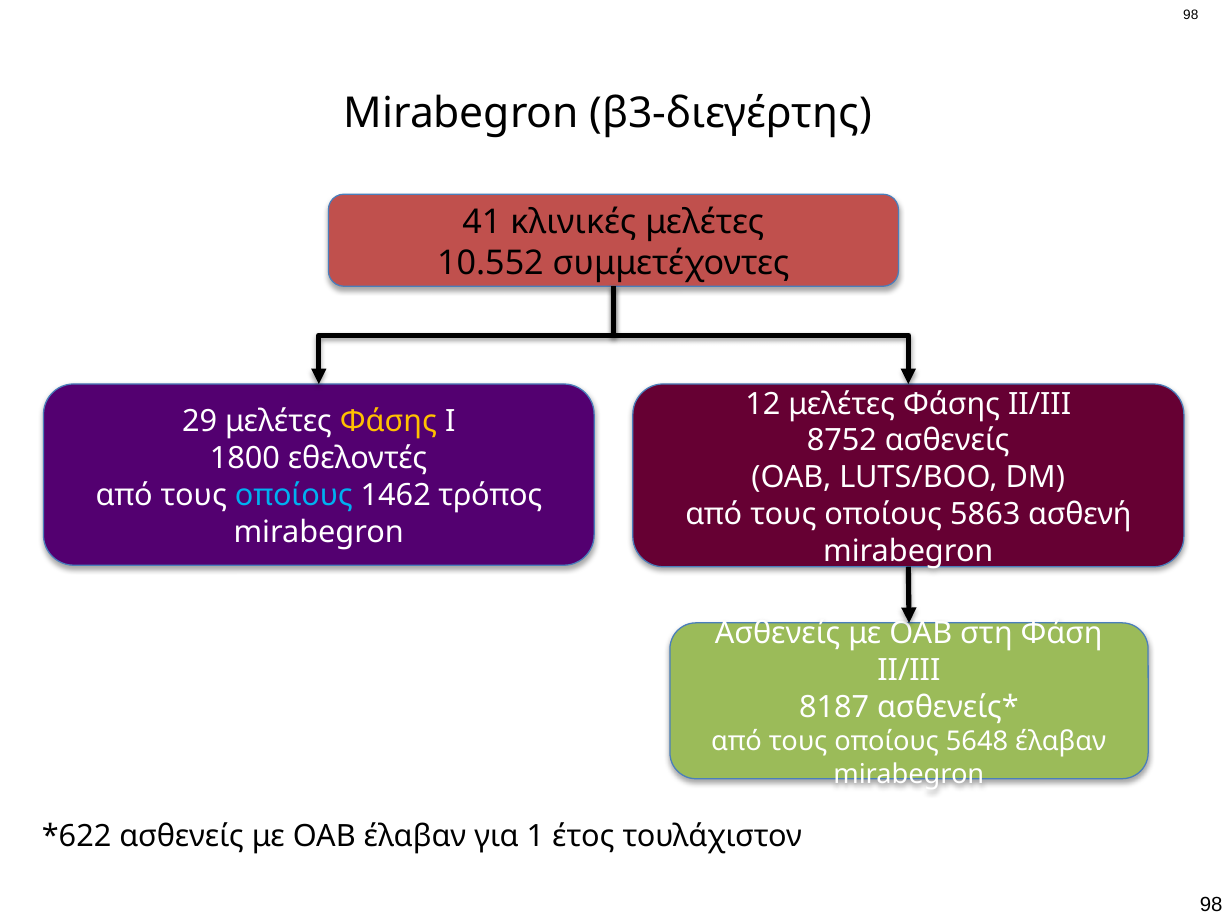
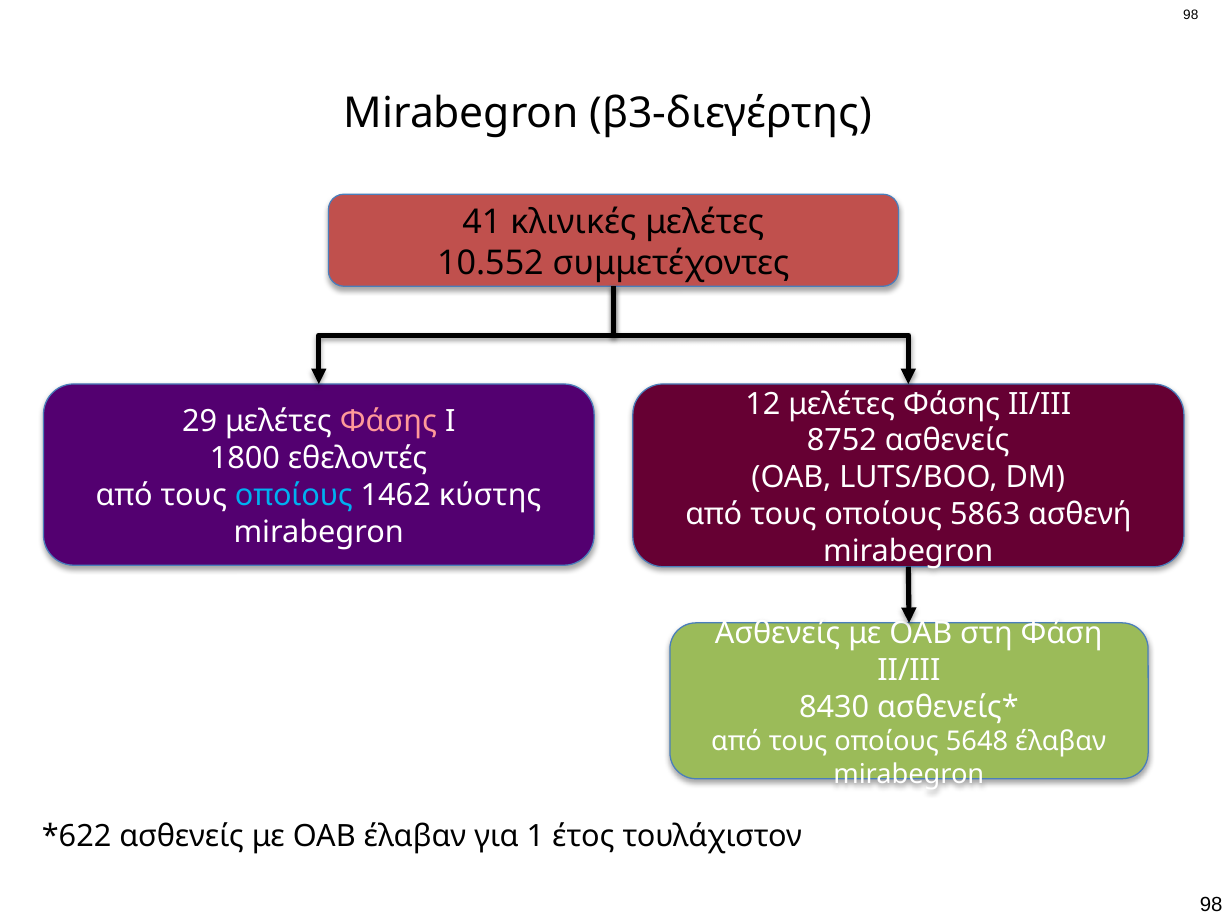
Φάσης colour: yellow -> pink (388, 422)
τρόπος: τρόπος -> κύστης (490, 495)
8187: 8187 -> 8430 (834, 707)
